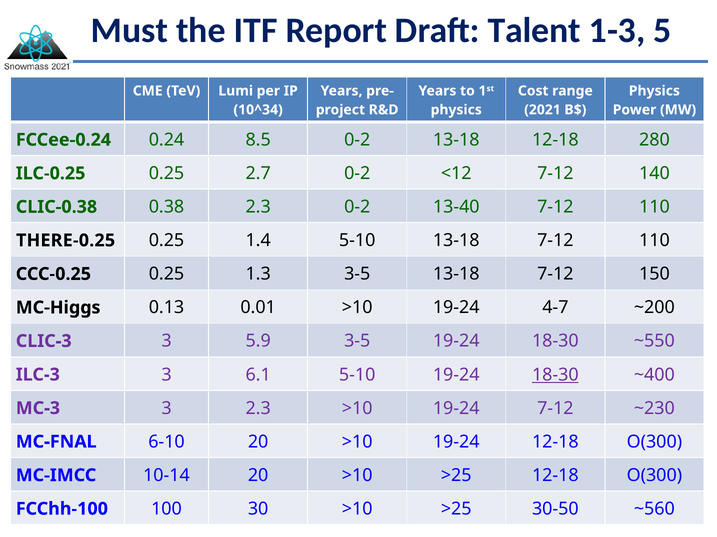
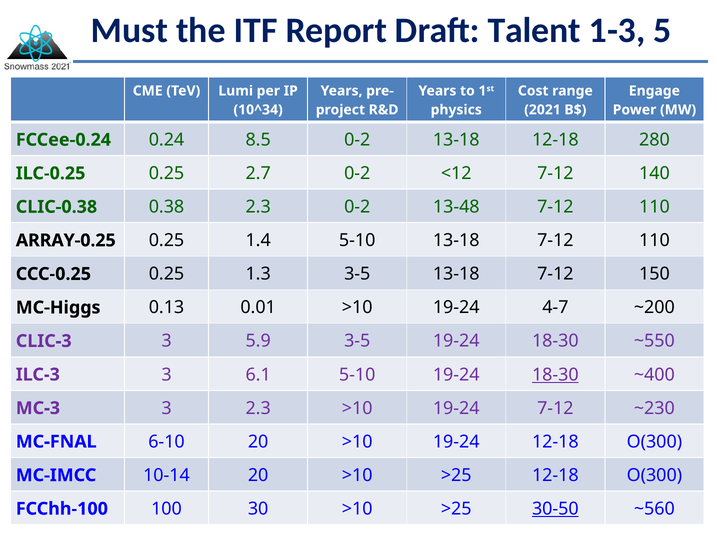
Physics: Physics -> Engage (654, 91)
13-40: 13-40 -> 13-48 (456, 207)
THERE-0.25: THERE-0.25 -> ARRAY-0.25 (66, 241)
30-50 underline: none -> present (555, 510)
